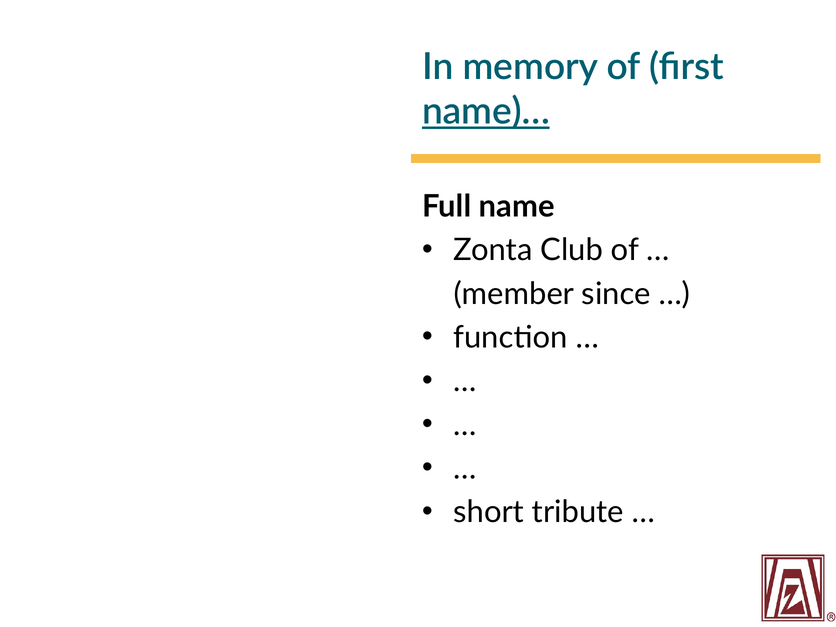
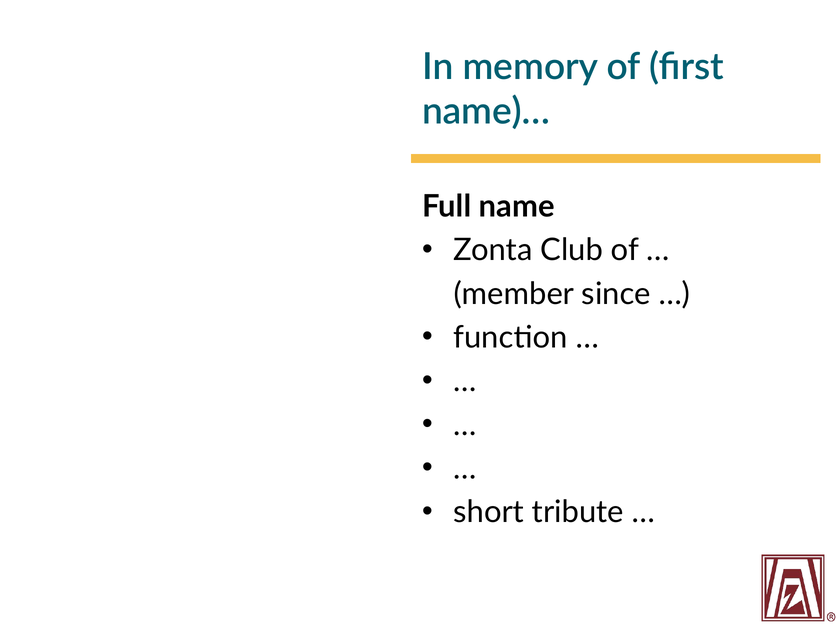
name)… underline: present -> none (486, 112)
